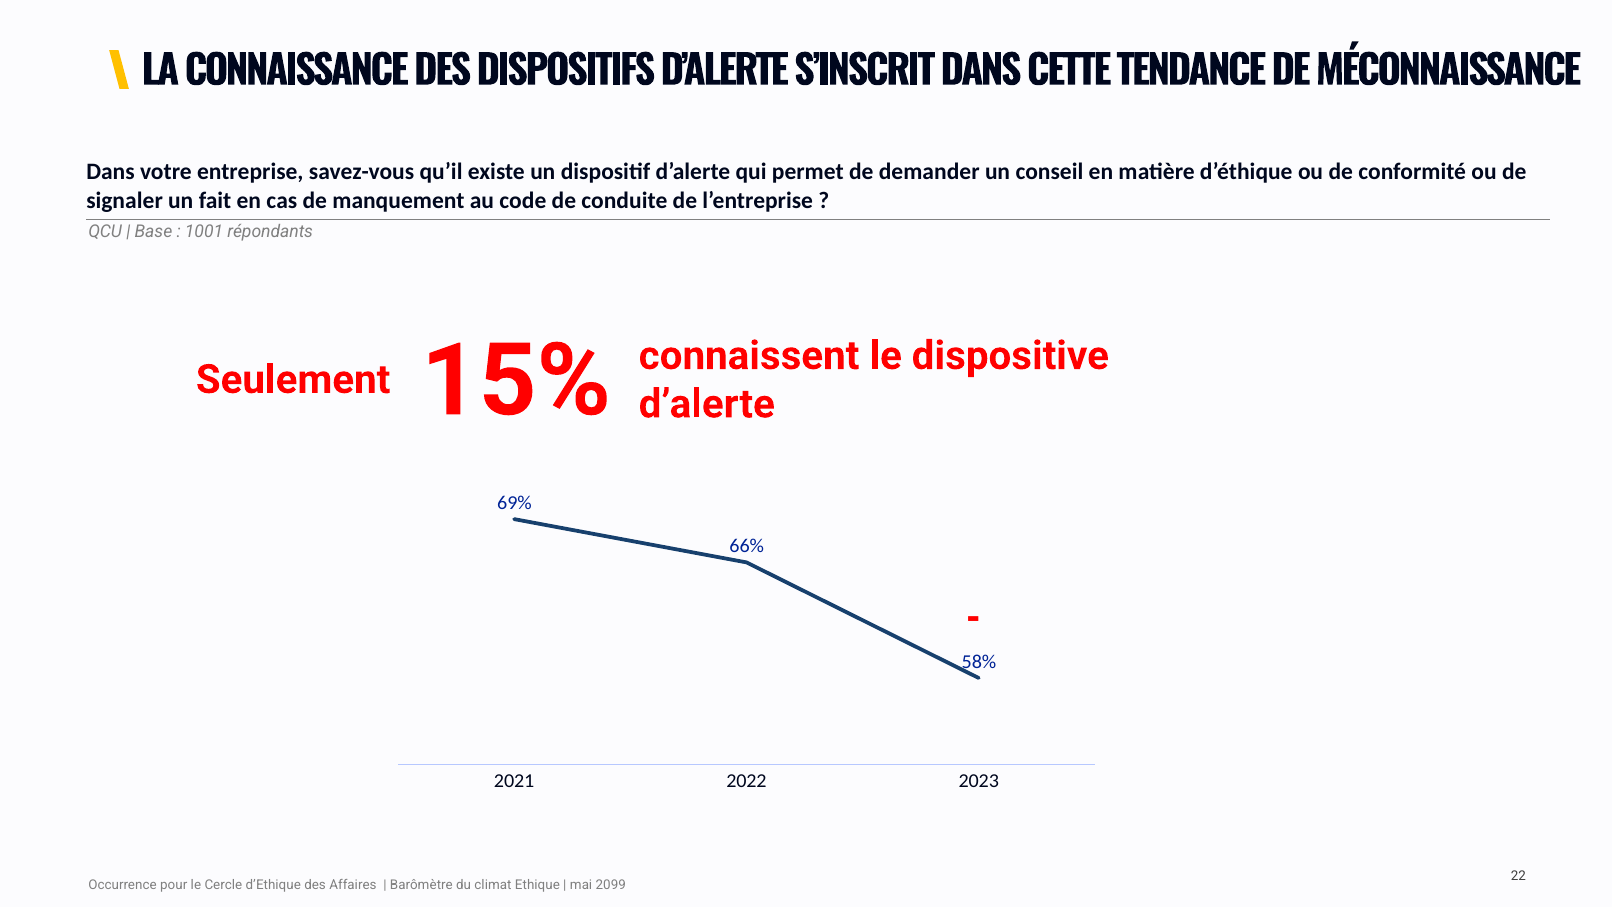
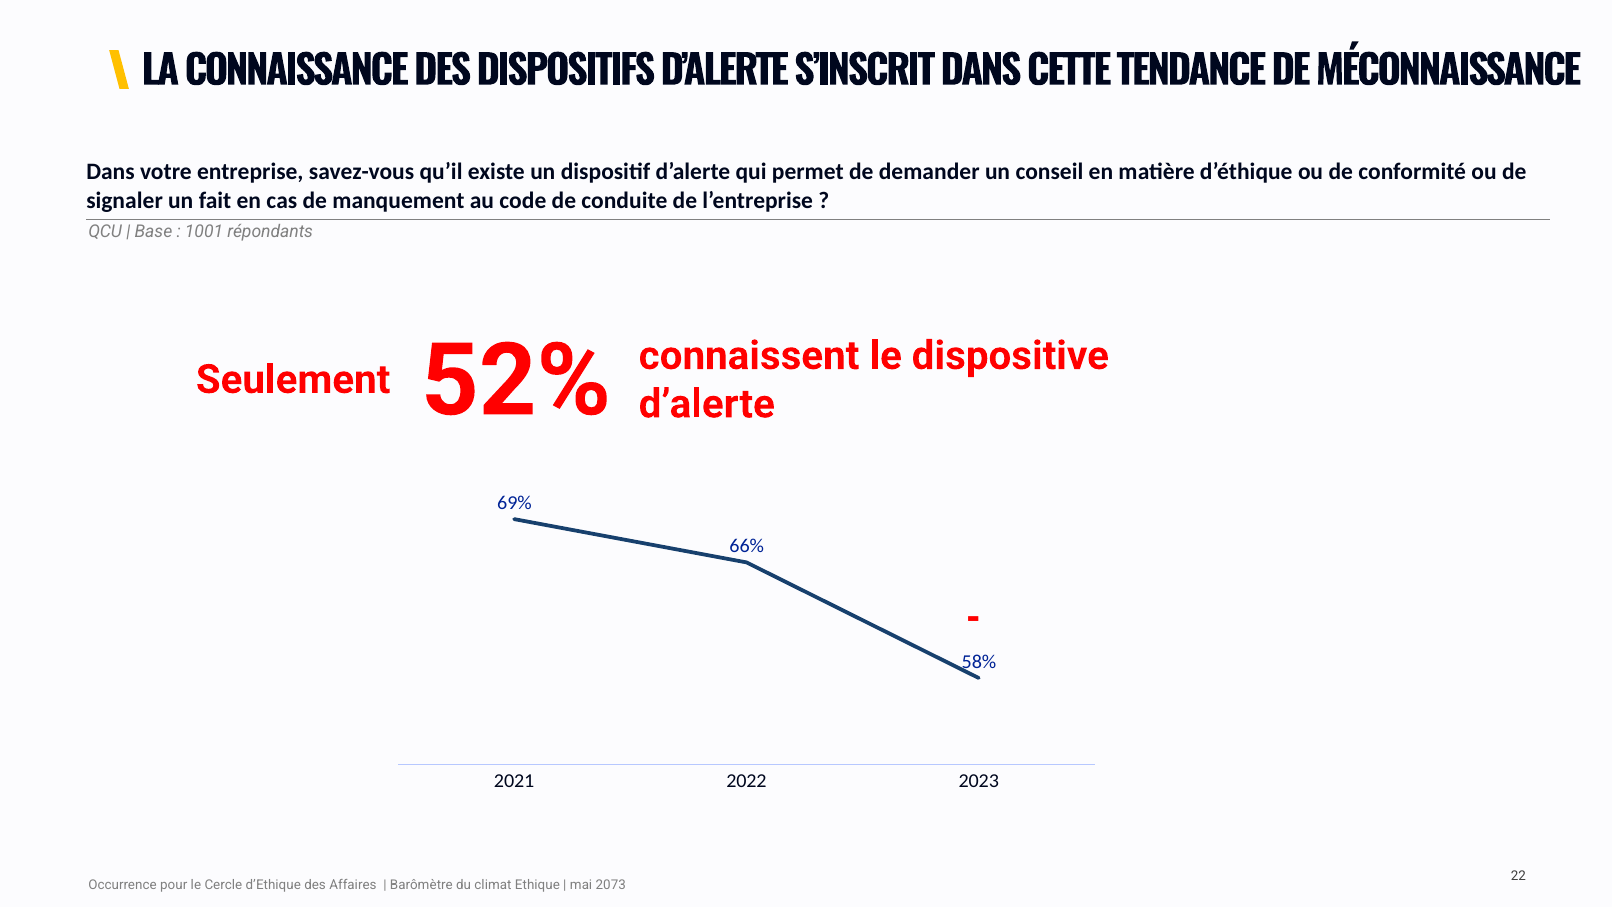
15%: 15% -> 52% (516, 381)
2099: 2099 -> 2073 (611, 885)
